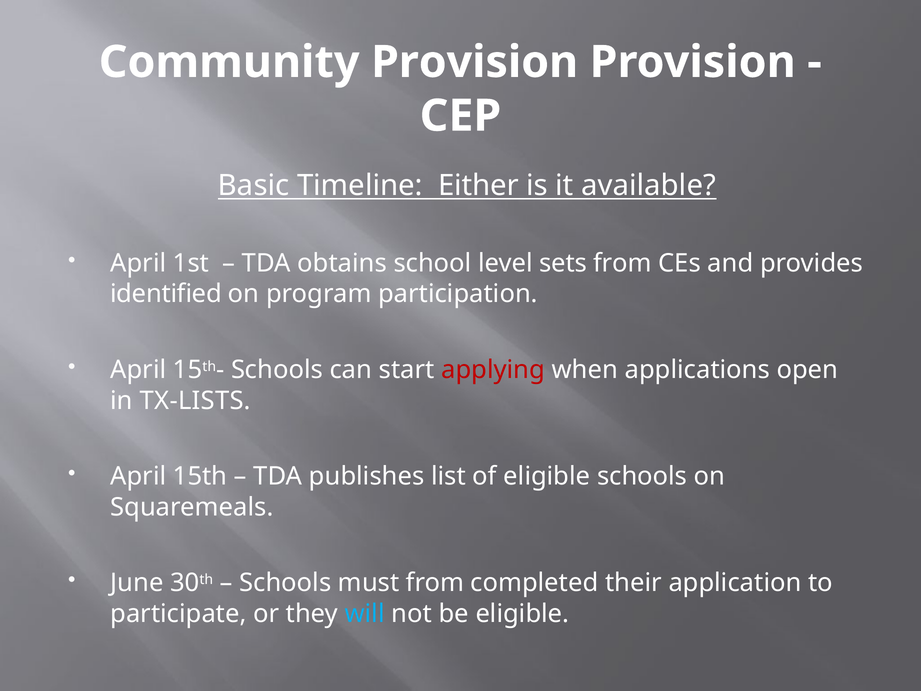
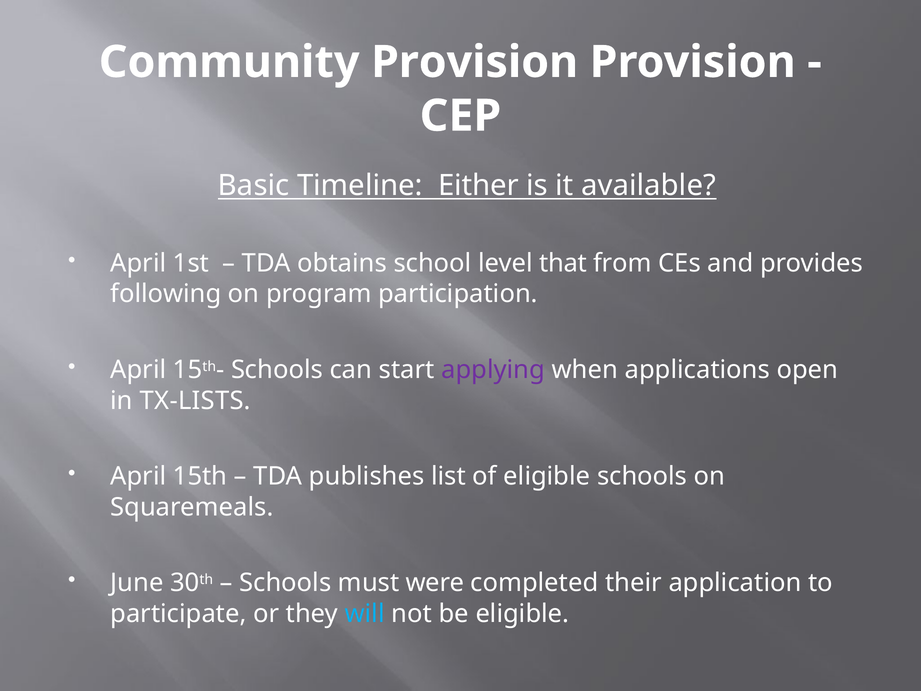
sets: sets -> that (563, 263)
identified: identified -> following (166, 294)
applying colour: red -> purple (493, 370)
must from: from -> were (435, 583)
